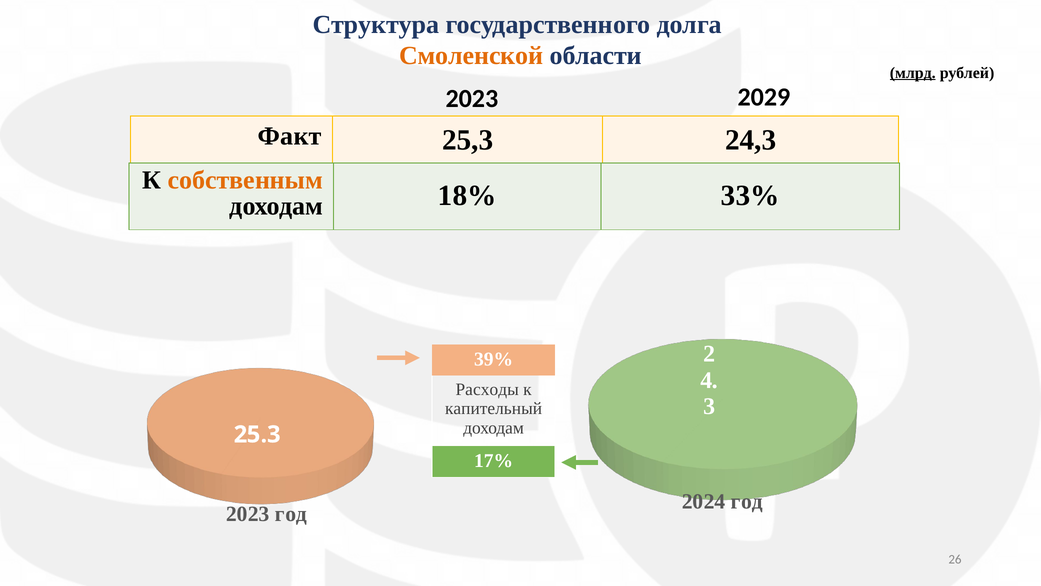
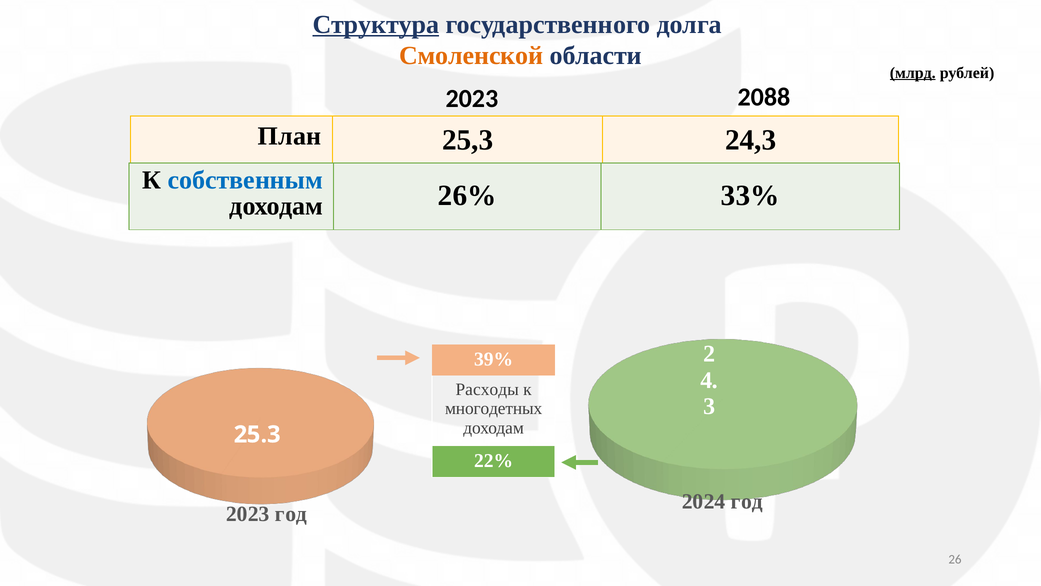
Структура underline: none -> present (376, 25)
2029: 2029 -> 2088 (764, 97)
Факт: Факт -> План (290, 136)
собственным colour: orange -> blue (245, 180)
18%: 18% -> 26% (467, 195)
капительный: капительный -> многодетных (494, 408)
17%: 17% -> 22% (494, 461)
